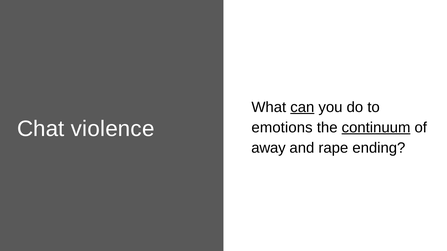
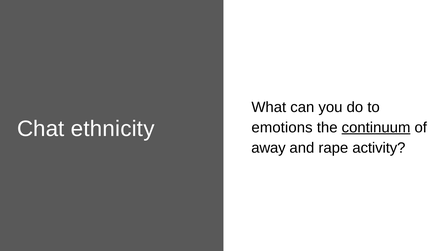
can underline: present -> none (302, 107)
violence: violence -> ethnicity (113, 129)
ending: ending -> activity (379, 148)
